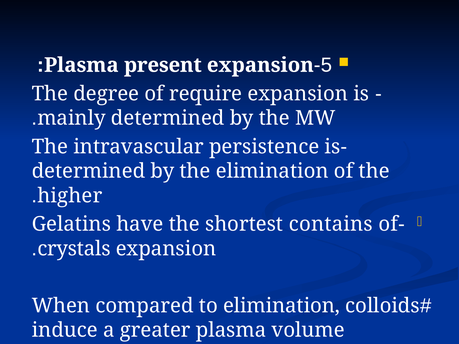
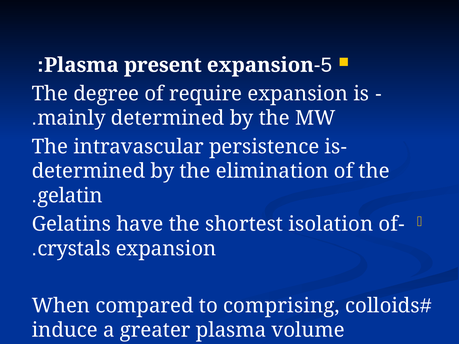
higher: higher -> gelatin (70, 196)
contains: contains -> isolation (331, 224)
to elimination: elimination -> comprising (281, 306)
